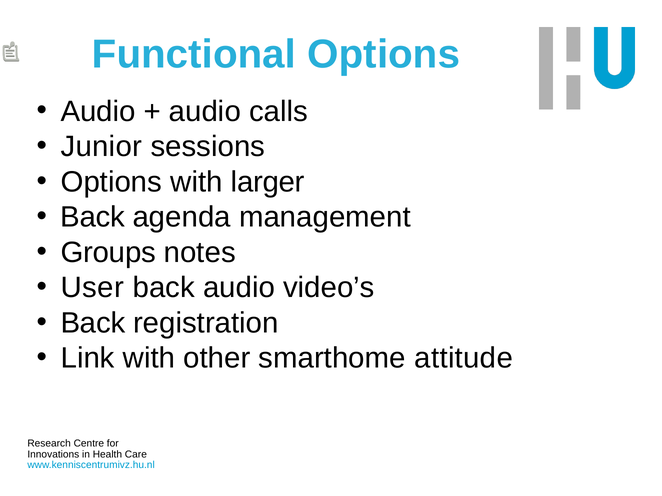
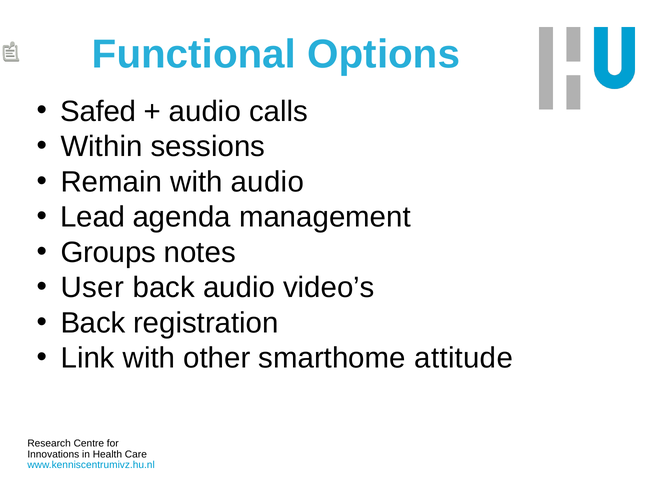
Audio: Audio -> Safed (98, 111)
Junior: Junior -> Within (102, 147)
Options: Options -> Remain (111, 182)
with larger: larger -> audio (267, 182)
Back: Back -> Lead (93, 217)
